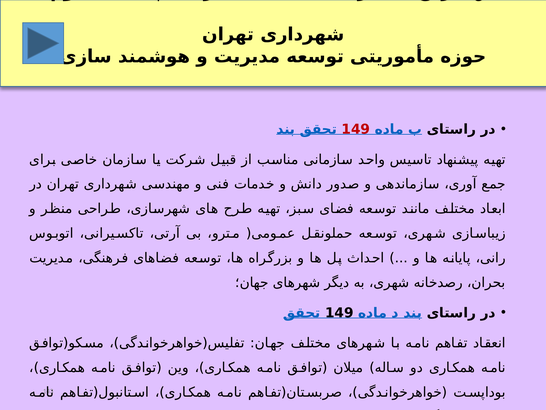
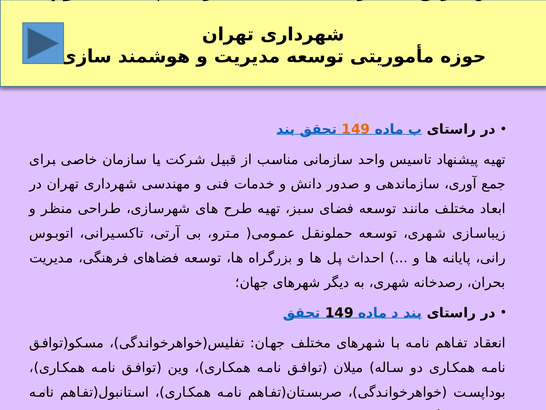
149 colour: red -> orange (356, 129)
